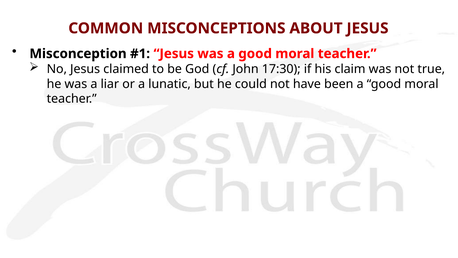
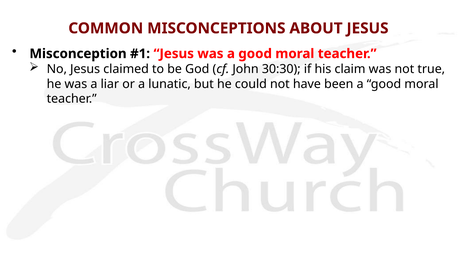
17:30: 17:30 -> 30:30 (281, 69)
